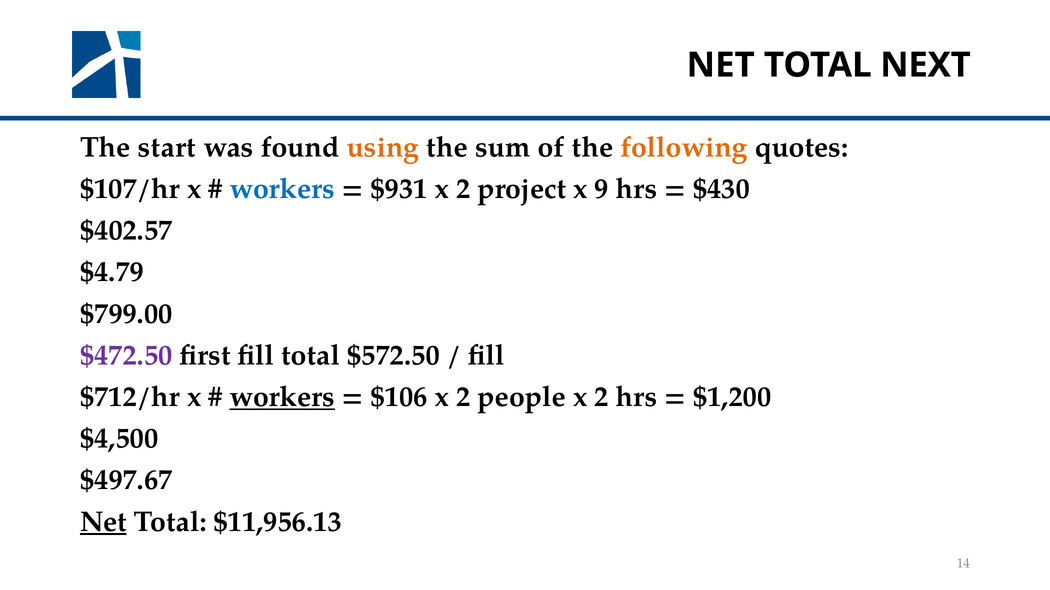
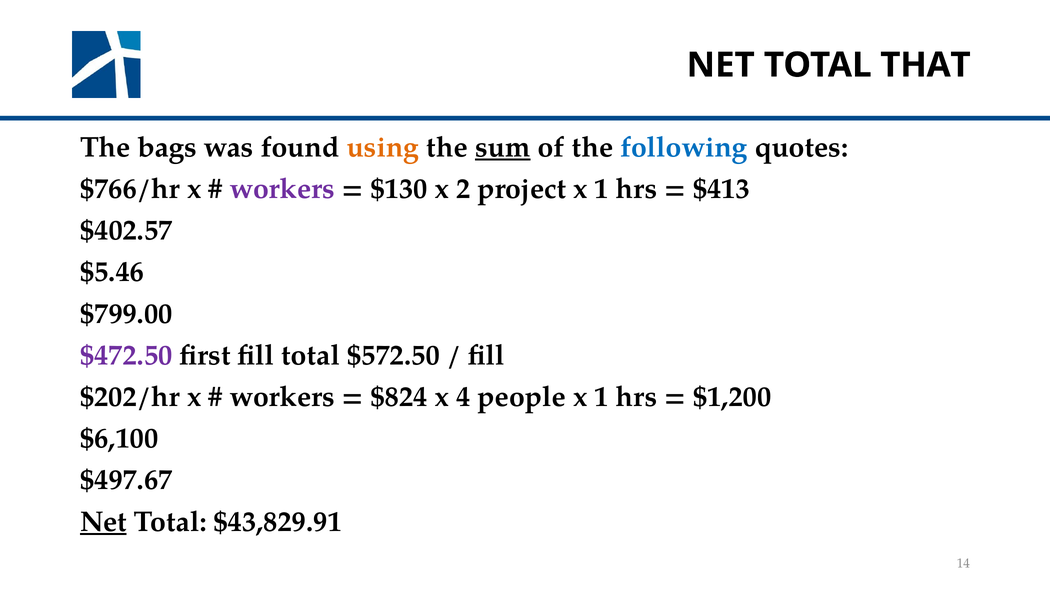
NEXT: NEXT -> THAT (925, 65)
start: start -> bags (167, 147)
sum underline: none -> present (503, 147)
following colour: orange -> blue (684, 147)
$107/hr: $107/hr -> $766/hr (130, 189)
workers colour: blue -> purple (282, 189)
$931: $931 -> $130 (399, 189)
9: 9 -> 1 (601, 189)
$430: $430 -> $413 (721, 189)
$4.79: $4.79 -> $5.46 (112, 272)
$712/hr: $712/hr -> $202/hr (130, 397)
workers underline: present -> none (282, 397)
$106: $106 -> $824 (399, 397)
2: 2 -> 4 (463, 397)
people x 2: 2 -> 1 (601, 397)
$4,500: $4,500 -> $6,100 (119, 439)
$11,956.13: $11,956.13 -> $43,829.91 (278, 522)
